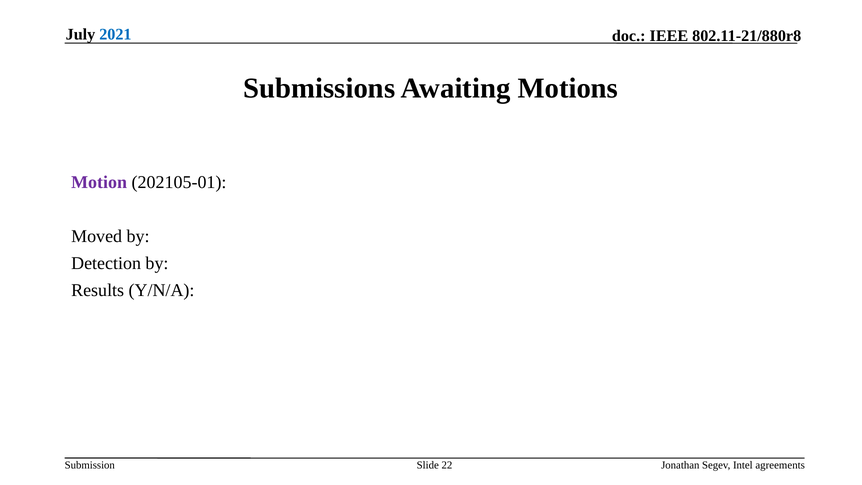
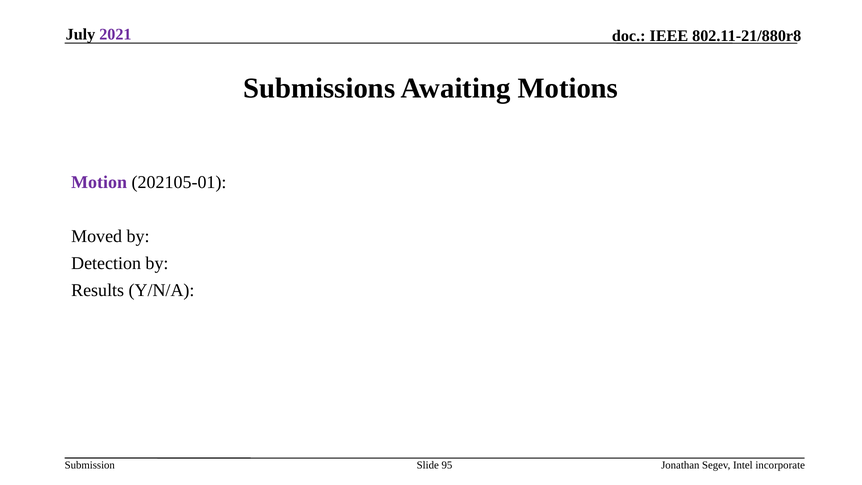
2021 colour: blue -> purple (115, 34)
22: 22 -> 95 (447, 465)
agreements: agreements -> incorporate (780, 465)
